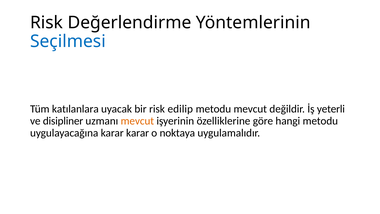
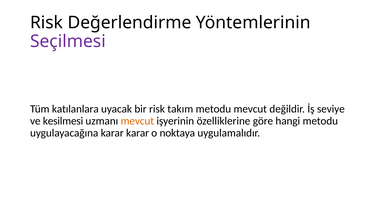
Seçilmesi colour: blue -> purple (68, 41)
edilip: edilip -> takım (180, 109)
yeterli: yeterli -> seviye (331, 109)
disipliner: disipliner -> kesilmesi (63, 121)
